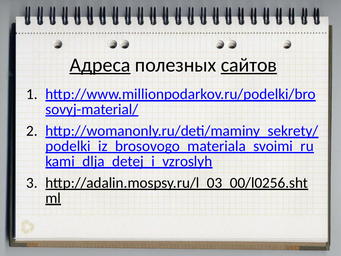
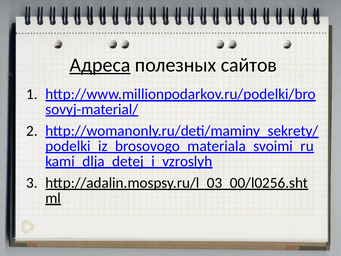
сайтов underline: present -> none (249, 65)
